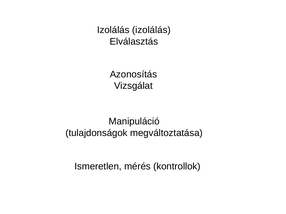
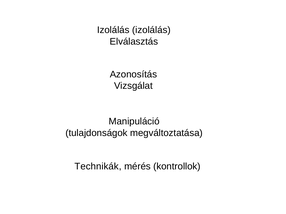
Ismeretlen: Ismeretlen -> Technikák (98, 167)
